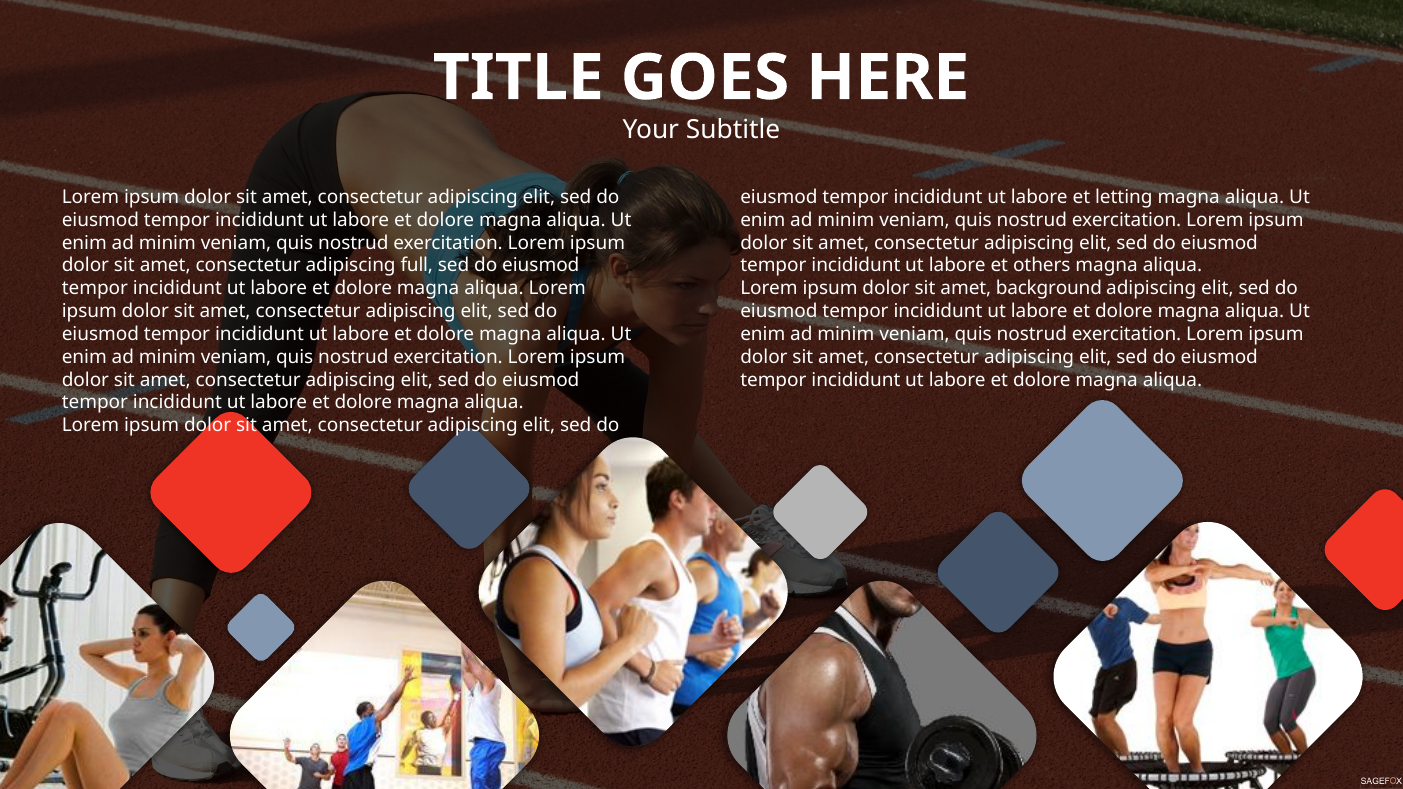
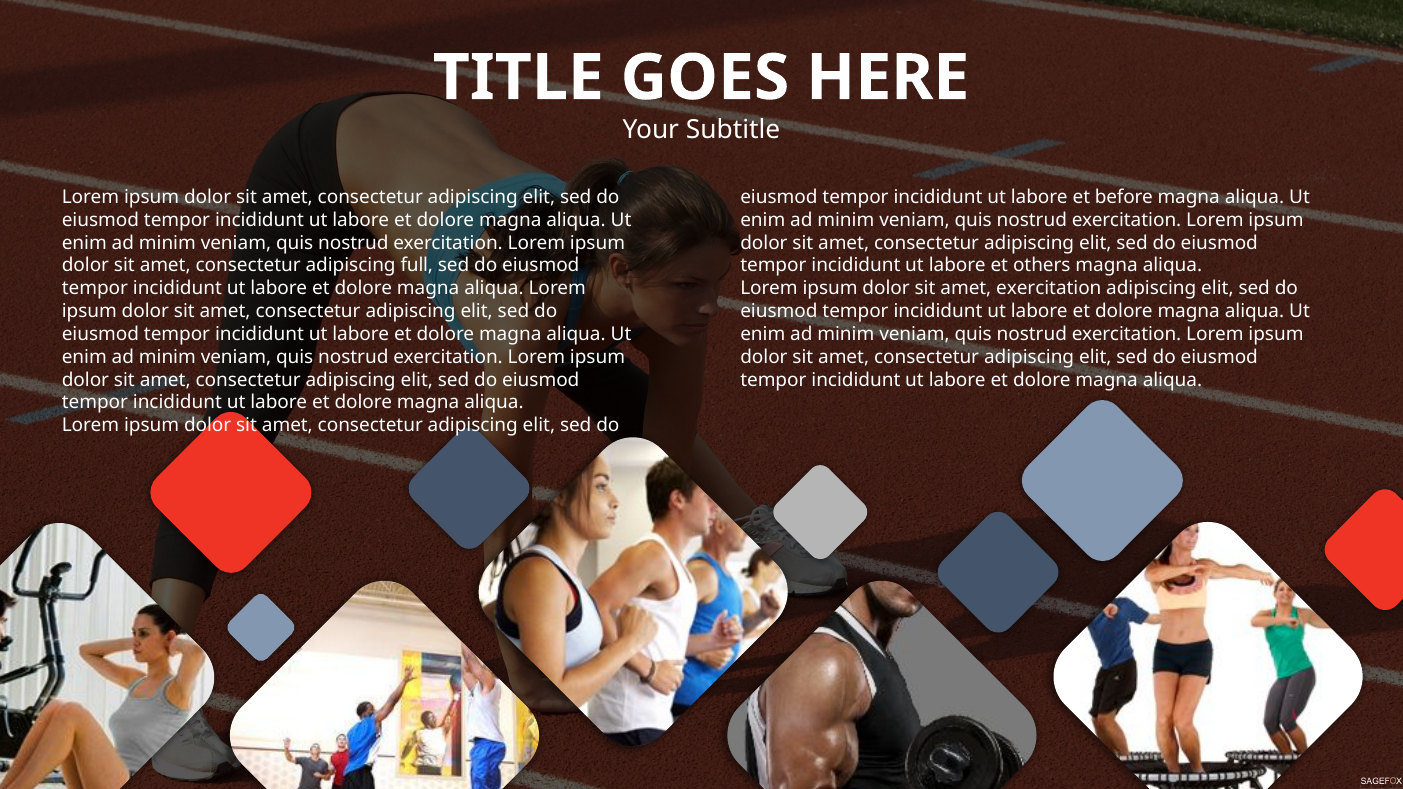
letting: letting -> before (1124, 197)
amet background: background -> exercitation (1049, 289)
